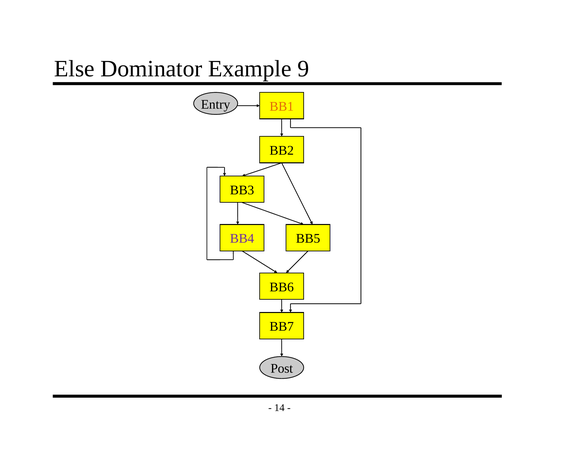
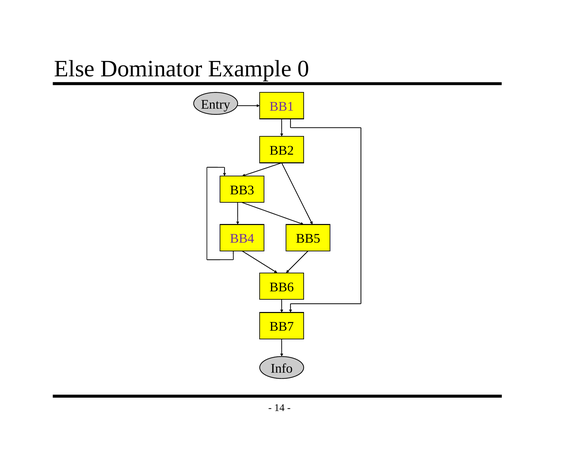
9: 9 -> 0 (303, 69)
BB1 colour: orange -> purple (282, 107)
Post: Post -> Info (282, 368)
